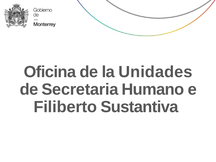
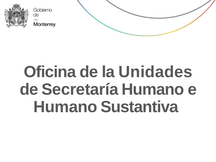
Secretaria: Secretaria -> Secretaría (80, 89)
Filiberto: Filiberto -> Humano (65, 107)
